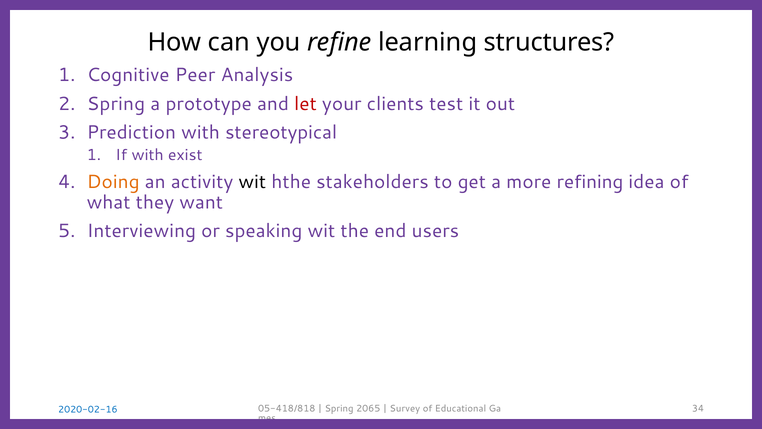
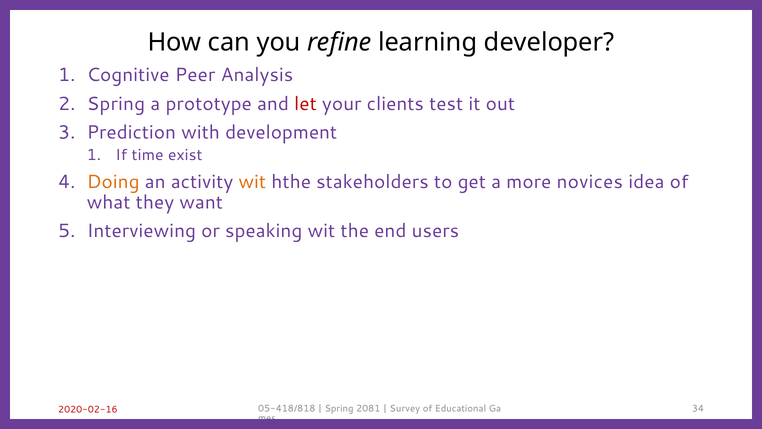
structures: structures -> developer (549, 42)
stereotypical: stereotypical -> development (281, 132)
If with: with -> time (148, 155)
wit colour: black -> orange (252, 182)
refining: refining -> novices (590, 182)
2065: 2065 -> 2081 (368, 408)
2020-02-16 colour: blue -> red (88, 409)
